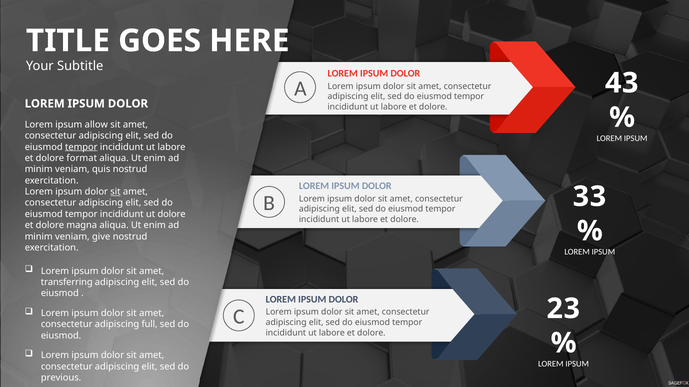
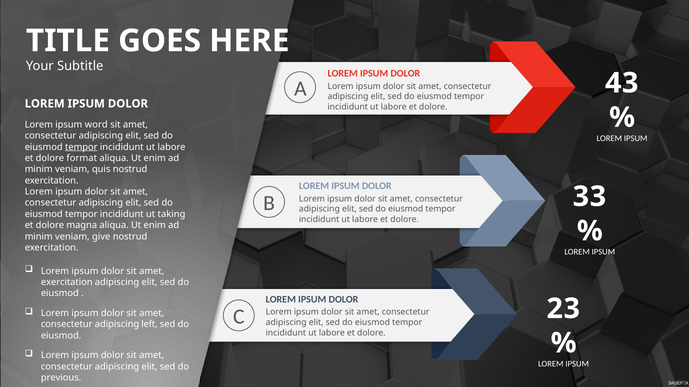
allow: allow -> word (96, 125)
sit underline: present -> none (115, 192)
ut dolore: dolore -> taking (171, 214)
transferring: transferring -> exercitation (67, 283)
full: full -> left (150, 325)
